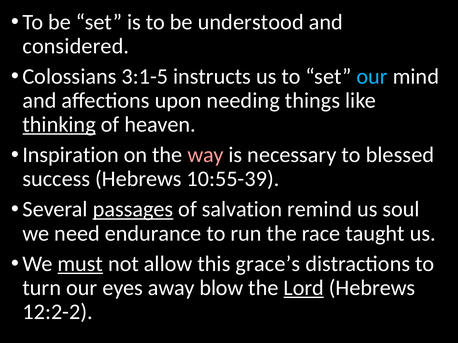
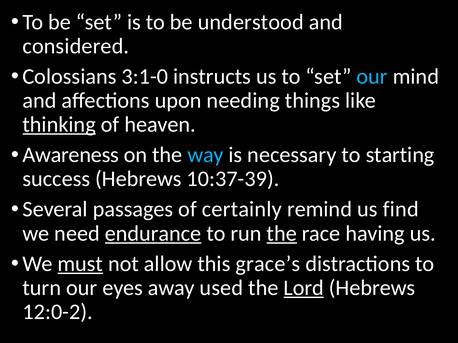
3:1-5: 3:1-5 -> 3:1-0 (145, 77)
Inspiration: Inspiration -> Awareness (71, 155)
way colour: pink -> light blue (206, 155)
blessed: blessed -> starting (400, 155)
10:55-39: 10:55-39 -> 10:37-39 (233, 179)
passages underline: present -> none (133, 210)
salvation: salvation -> certainly (242, 210)
soul: soul -> find (401, 210)
endurance underline: none -> present (153, 234)
the underline: none -> present (282, 234)
taught: taught -> having (375, 234)
blow: blow -> used (221, 288)
12:2-2: 12:2-2 -> 12:0-2 (58, 312)
